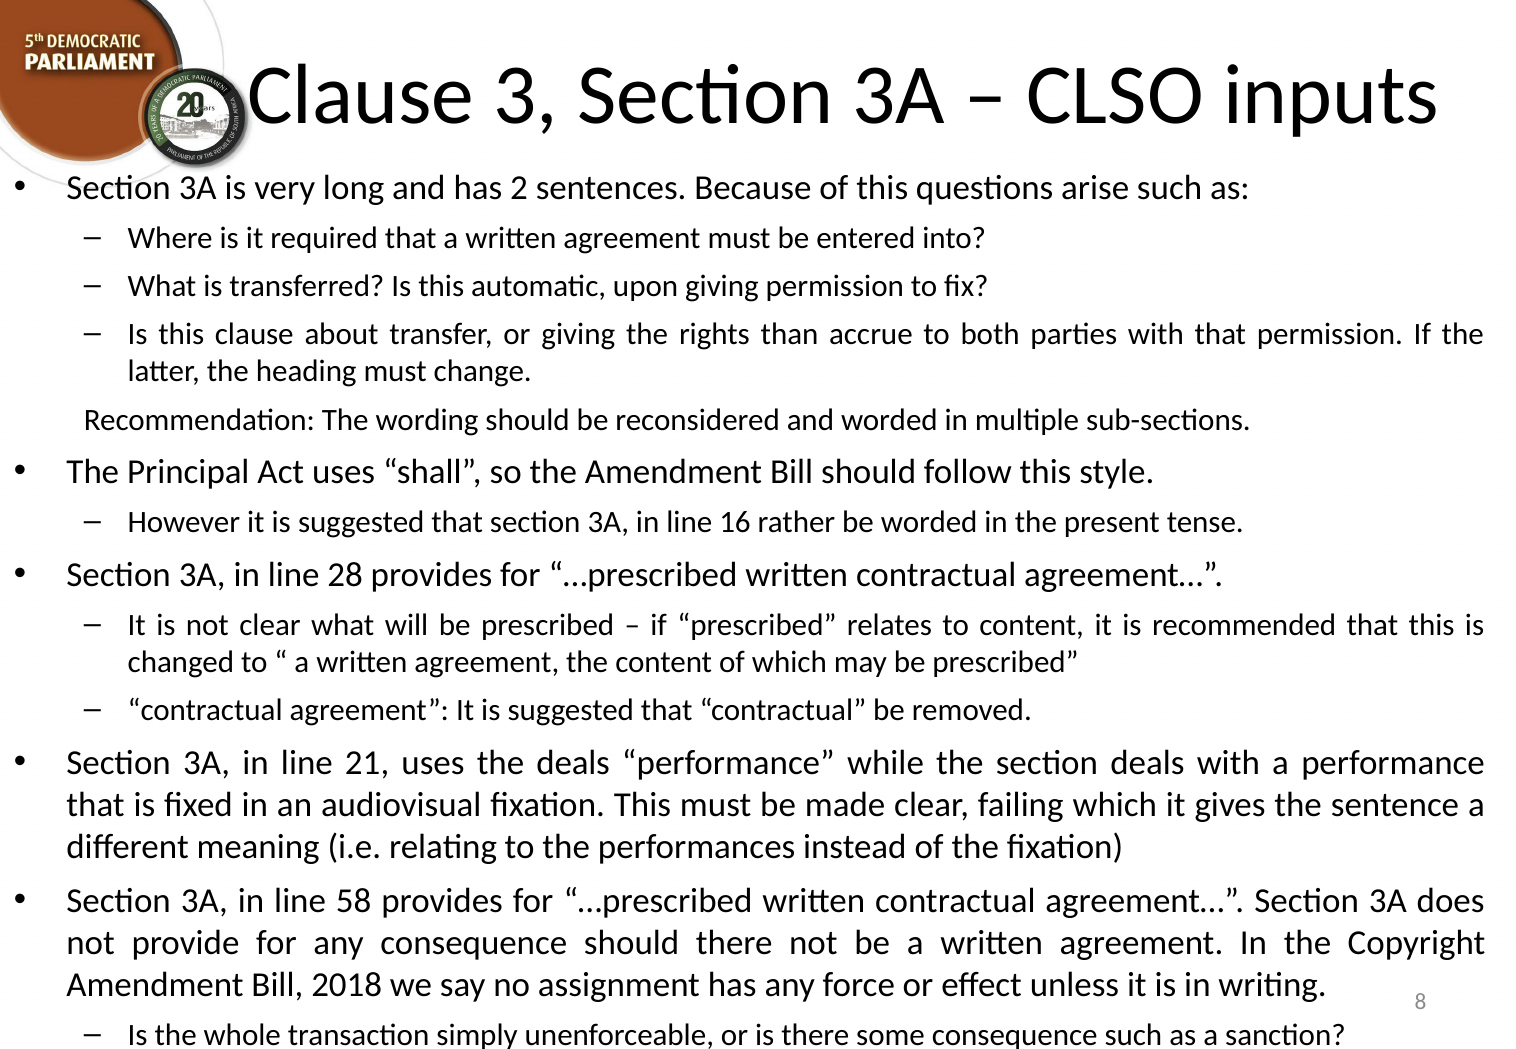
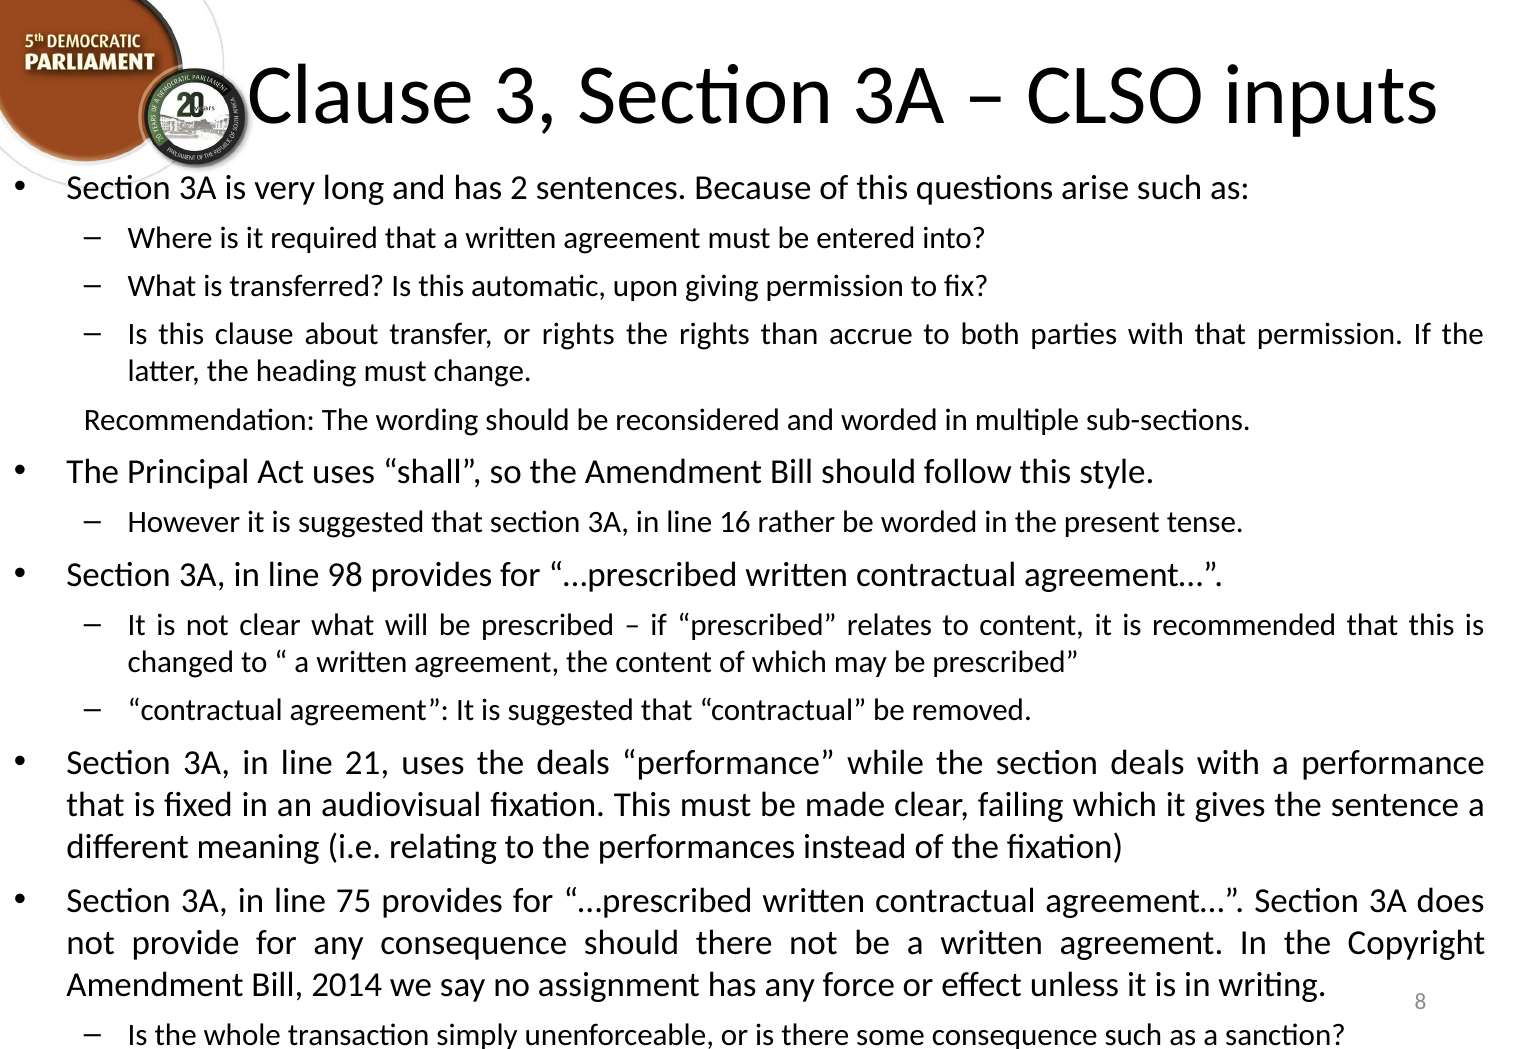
or giving: giving -> rights (578, 335)
28: 28 -> 98 (345, 575)
58: 58 -> 75 (354, 902)
2018: 2018 -> 2014 (347, 986)
